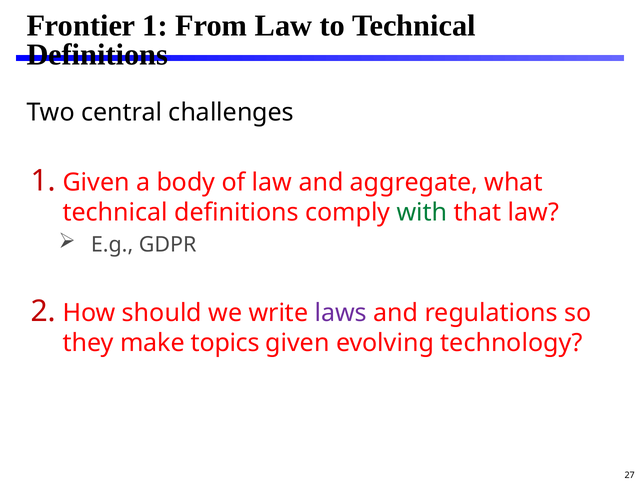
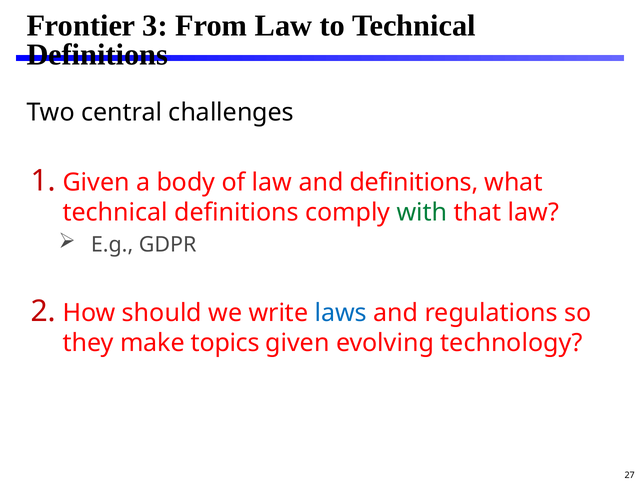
Frontier 1: 1 -> 3 (155, 26)
and aggregate: aggregate -> definitions (414, 183)
laws colour: purple -> blue (341, 313)
